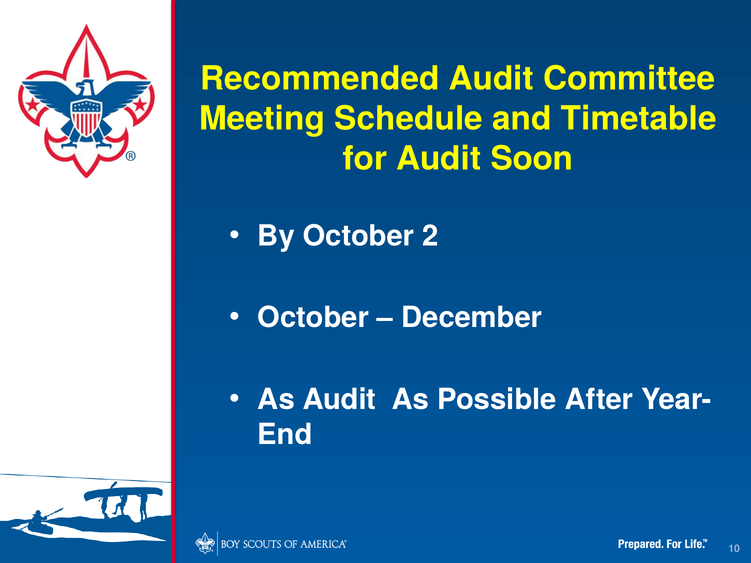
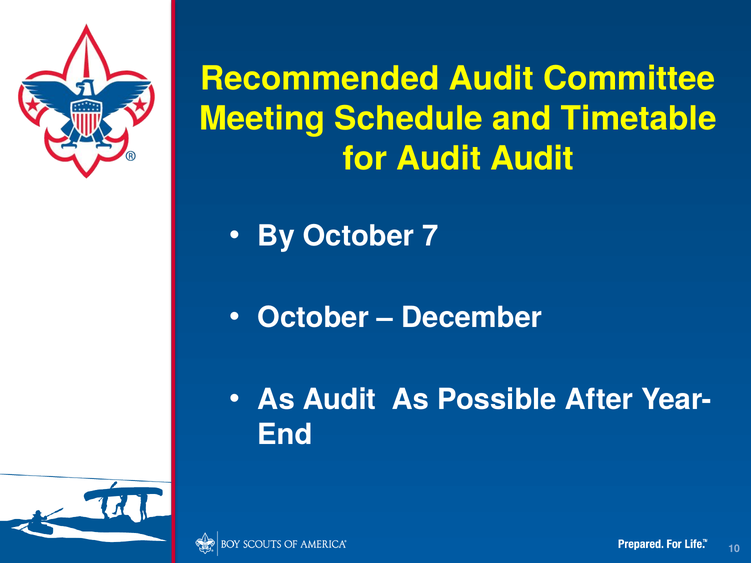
Audit Soon: Soon -> Audit (532, 159)
2: 2 -> 7 (430, 236)
